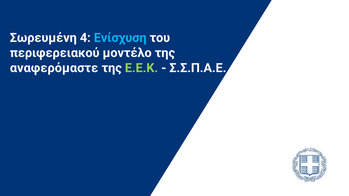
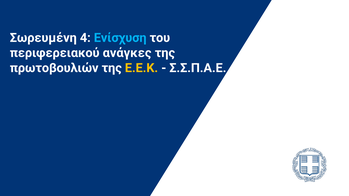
μοντέλο: μοντέλο -> ανάγκες (127, 53)
αναφερόμαστε: αναφερόμαστε -> πρωτοβουλιών (54, 68)
Ε.Ε.Κ colour: light green -> yellow (141, 68)
